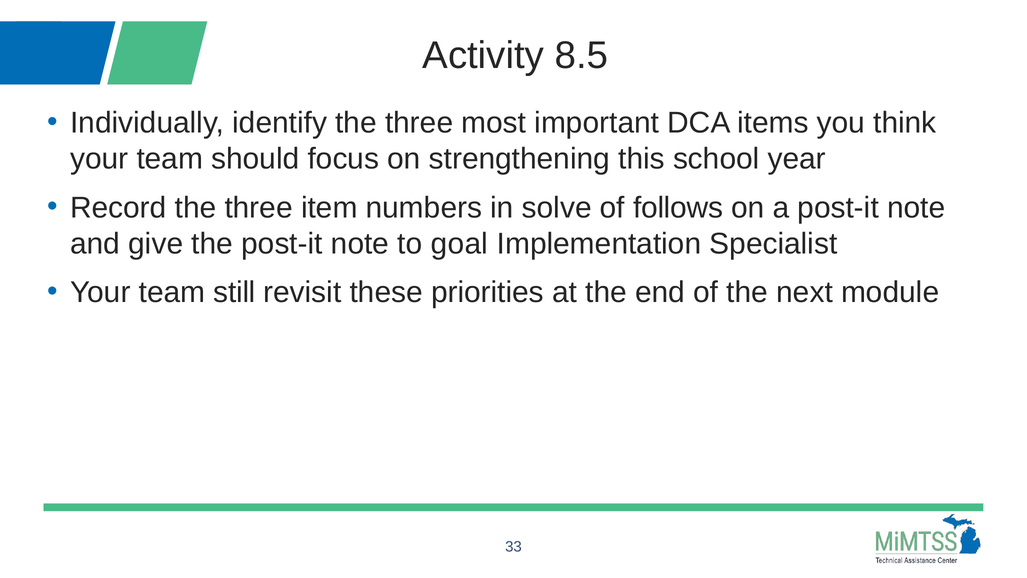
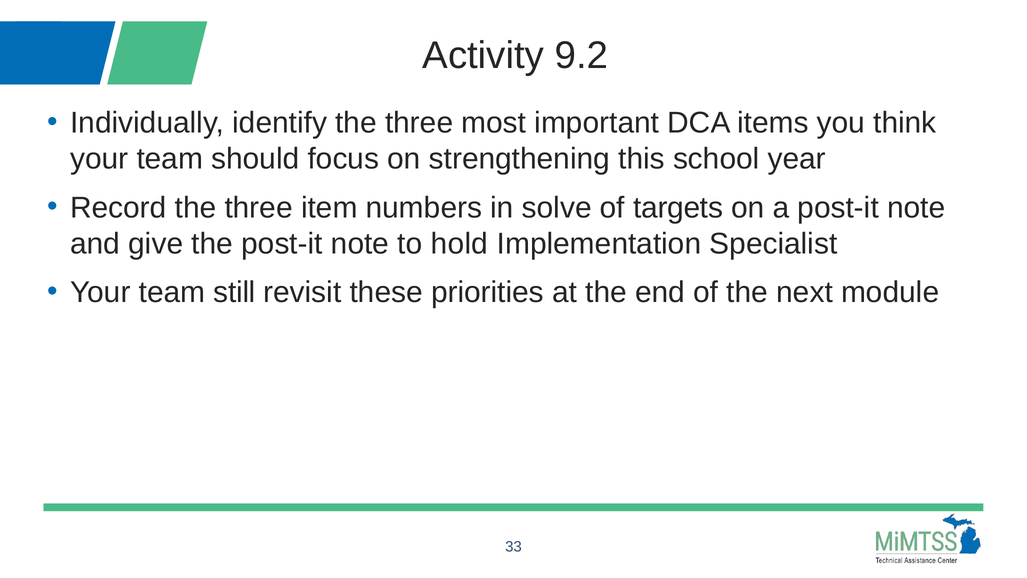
8.5: 8.5 -> 9.2 (582, 55)
follows: follows -> targets (678, 208)
goal: goal -> hold (459, 244)
